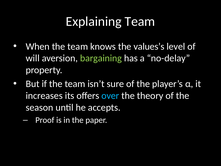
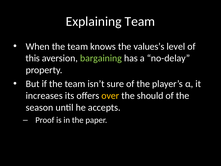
will: will -> this (33, 58)
over colour: light blue -> yellow (110, 95)
theory: theory -> should (150, 95)
